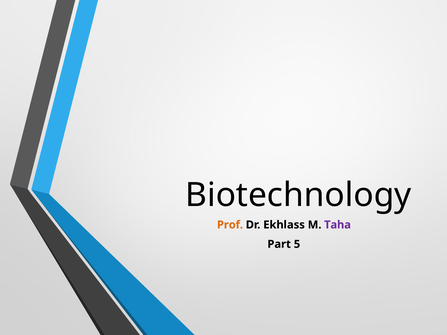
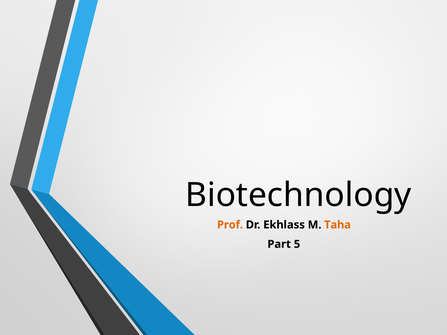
Taha colour: purple -> orange (338, 225)
